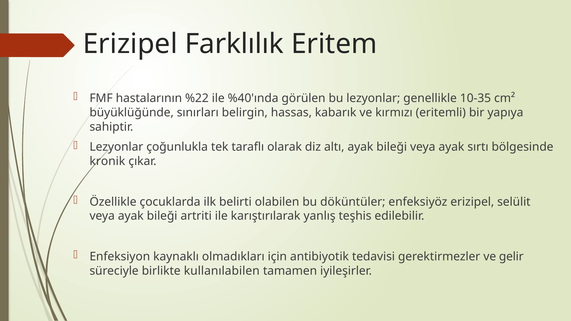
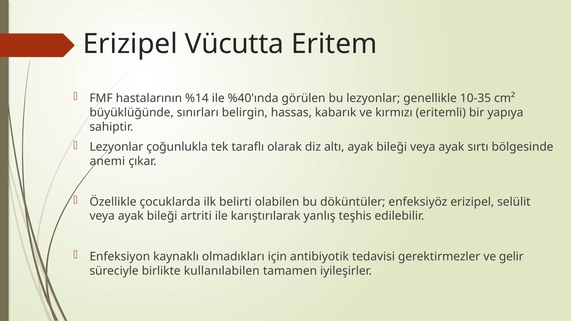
Farklılık: Farklılık -> Vücutta (234, 44)
%22: %22 -> %14 (197, 98)
kronik: kronik -> anemi (107, 161)
